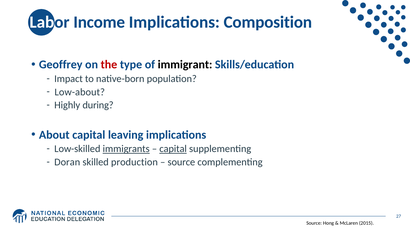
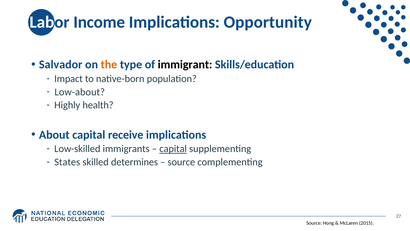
Composition: Composition -> Opportunity (268, 22)
Geoffrey: Geoffrey -> Salvador (61, 65)
the colour: red -> orange (109, 65)
during: during -> health (98, 105)
leaving: leaving -> receive (126, 134)
immigrants underline: present -> none (126, 149)
Doran: Doran -> States (67, 162)
production: production -> determines (135, 162)
